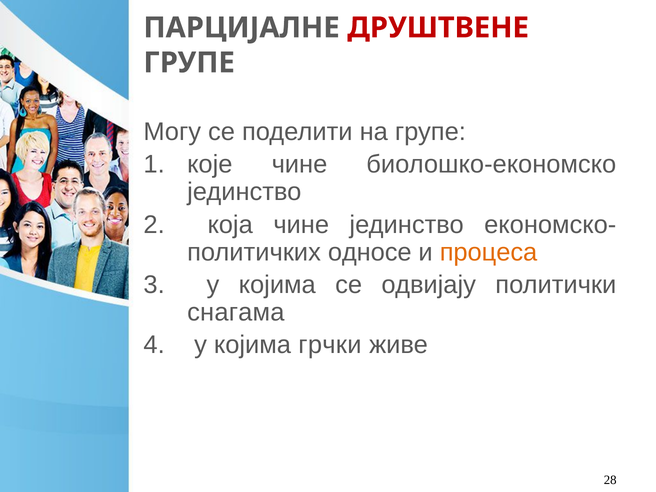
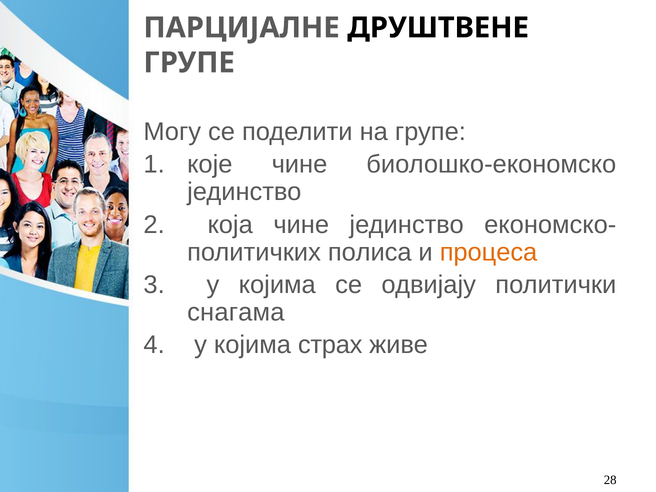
ДРУШТВЕНЕ colour: red -> black (438, 28)
односе: односе -> полиса (370, 252)
грчки: грчки -> страх (330, 345)
